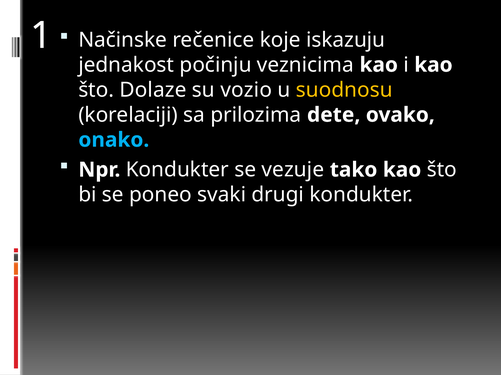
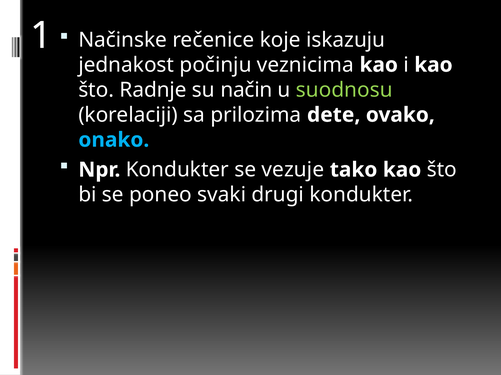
Dolaze: Dolaze -> Radnje (153, 90)
vozio: vozio -> način (246, 90)
suodnosu colour: yellow -> light green (344, 90)
